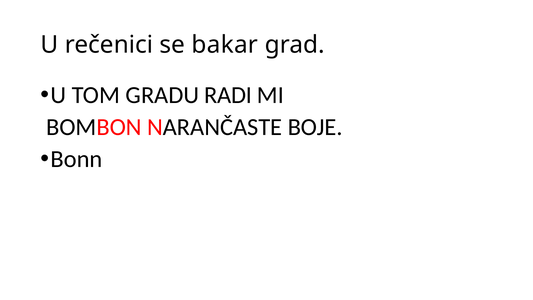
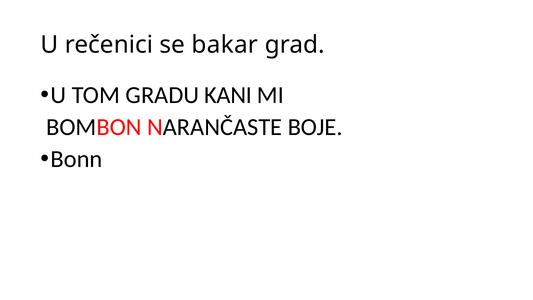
RADI: RADI -> KANI (228, 95)
